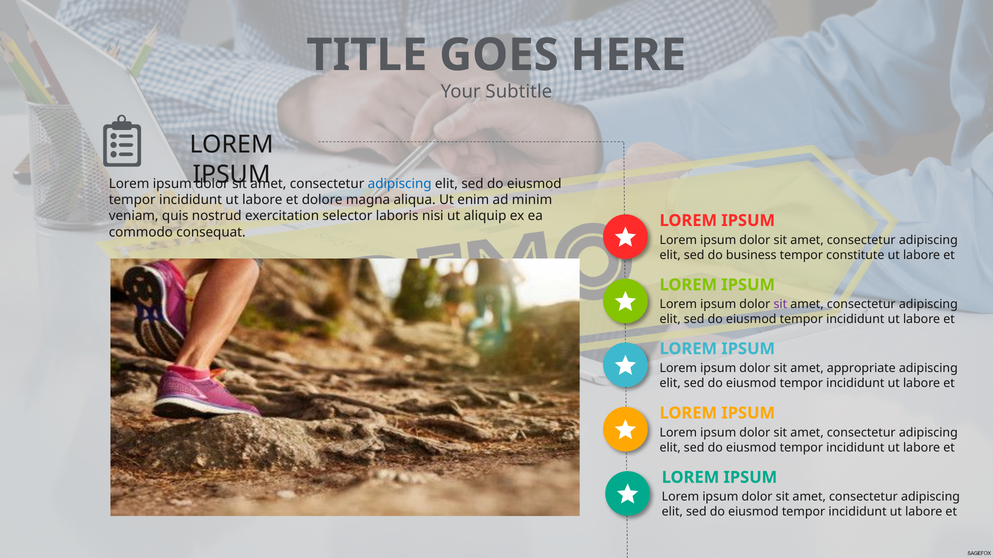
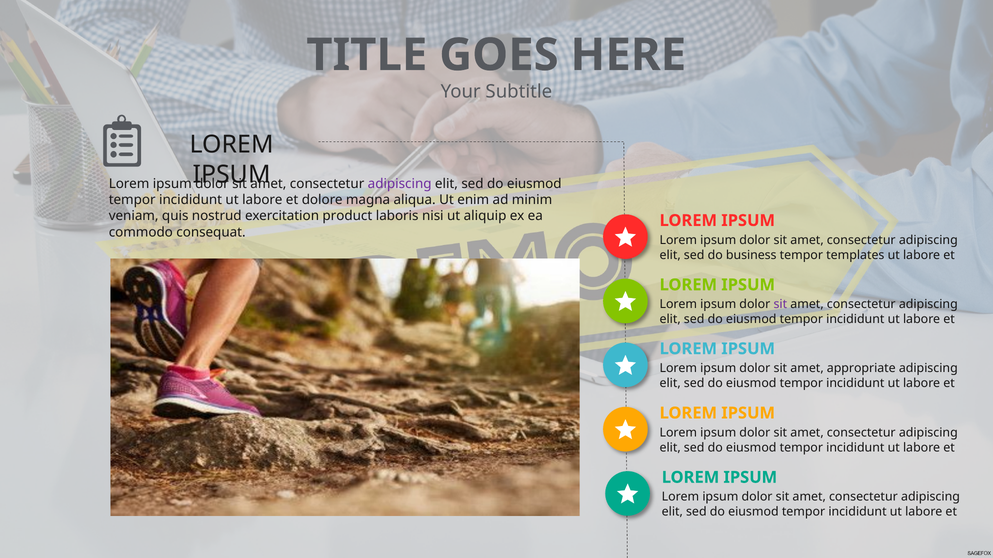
adipiscing colour: blue -> purple (400, 184)
selector: selector -> product (347, 216)
constitute: constitute -> templates (855, 255)
